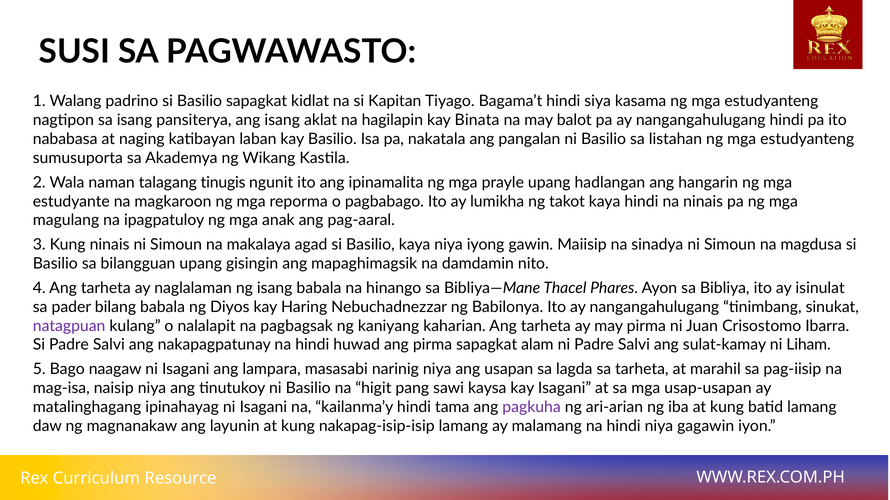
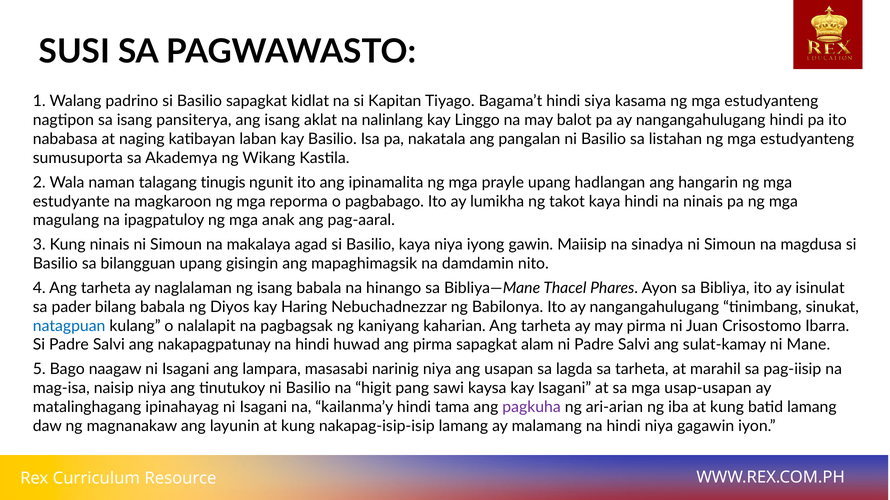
hagilapin: hagilapin -> nalinlang (392, 120)
Binata: Binata -> Linggo (477, 120)
natagpuan colour: purple -> blue (69, 326)
Liham: Liham -> Mane (808, 345)
